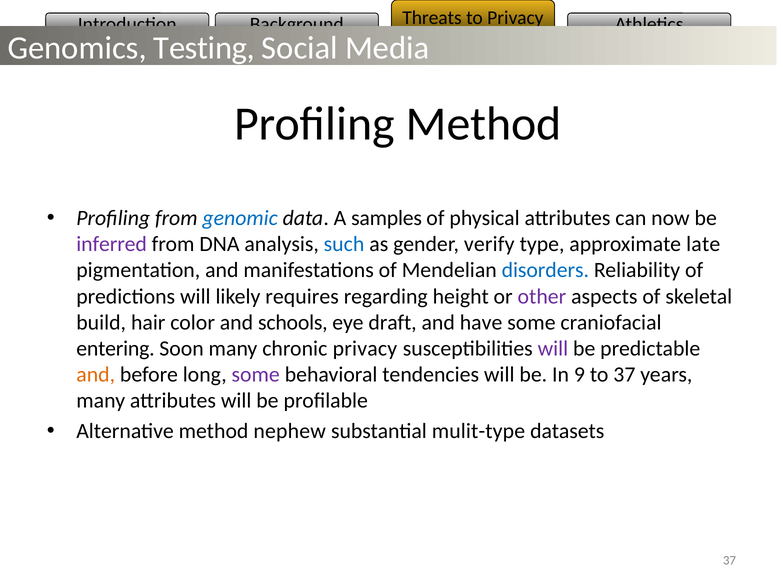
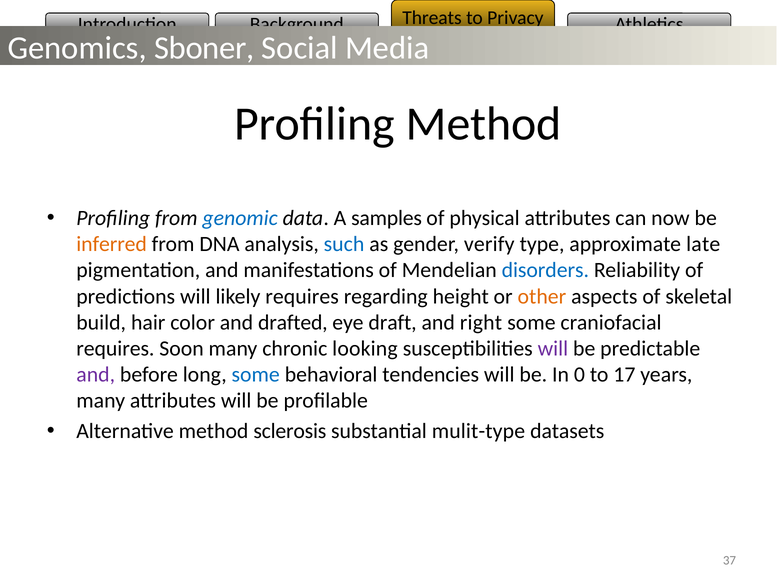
Testing: Testing -> Sboner (204, 48)
inferred colour: purple -> orange (112, 244)
other colour: purple -> orange (542, 297)
schools: schools -> drafted (293, 323)
have: have -> right (481, 323)
entering: entering -> requires (115, 349)
chronic privacy: privacy -> looking (365, 349)
and colour: orange -> purple (96, 375)
some colour: purple -> blue (256, 375)
9: 9 -> 0 (579, 375)
to 37: 37 -> 17 (624, 375)
nephew: nephew -> sclerosis (290, 431)
